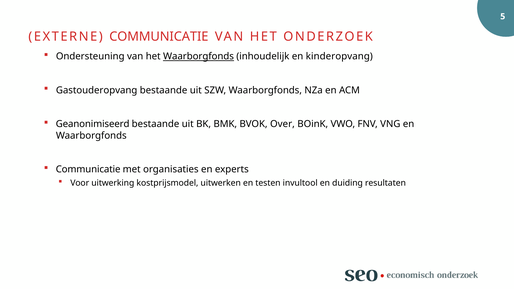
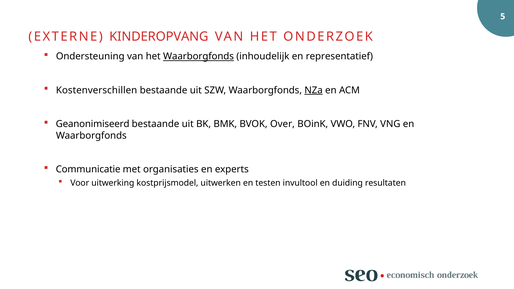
EXTERNE COMMUNICATIE: COMMUNICATIE -> KINDEROPVANG (159, 37)
kinderopvang: kinderopvang -> representatief (339, 56)
Gastouderopvang: Gastouderopvang -> Kostenverschillen (97, 90)
NZa underline: none -> present (314, 90)
